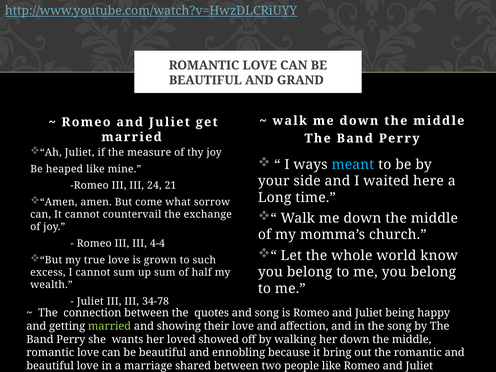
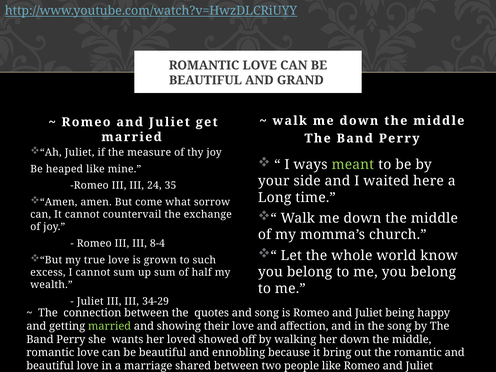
meant colour: light blue -> light green (353, 164)
21: 21 -> 35 (170, 186)
4-4: 4-4 -> 8-4 (157, 243)
34-78: 34-78 -> 34-29 (156, 301)
